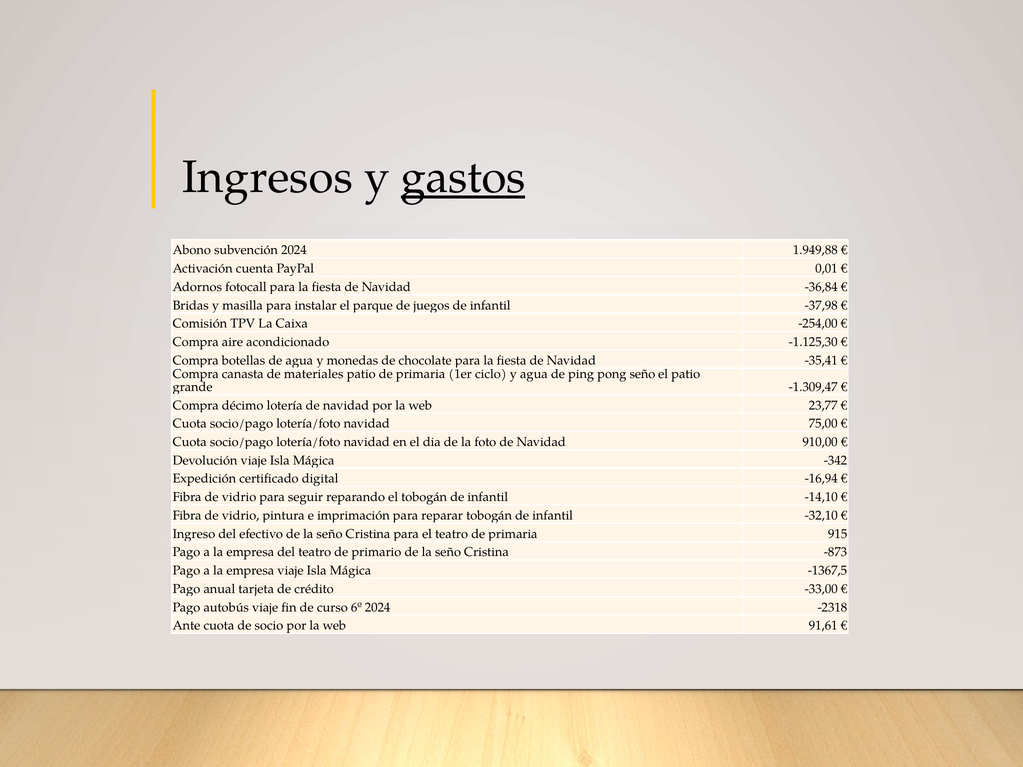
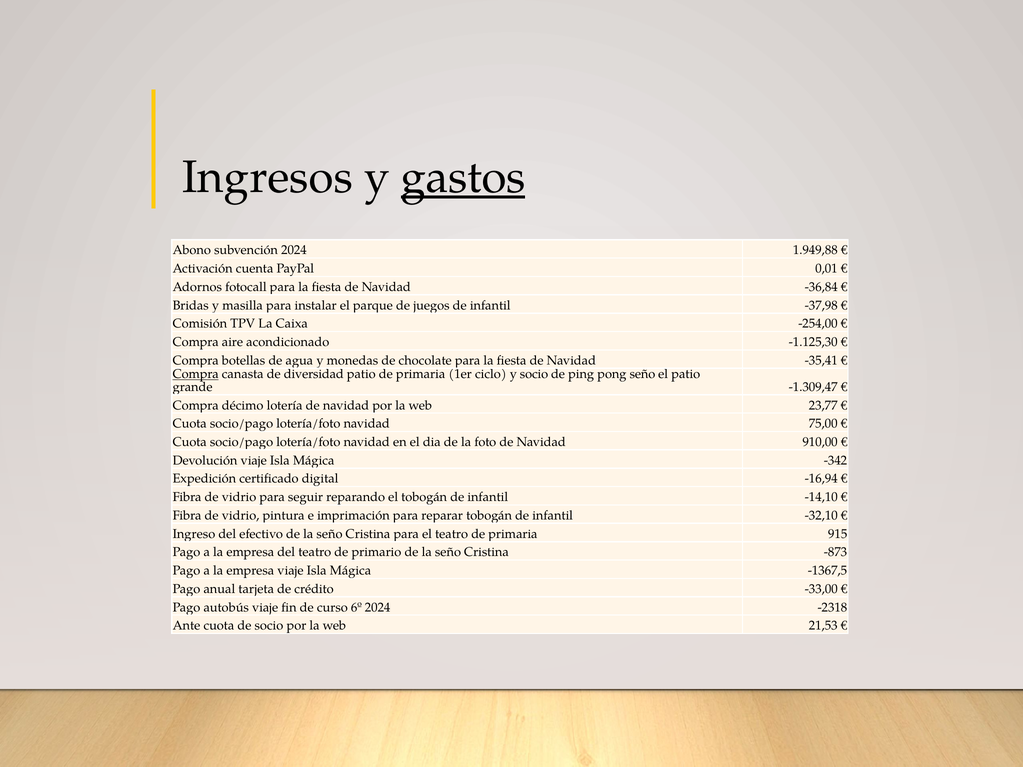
Compra underline: none -> present (196, 374)
materiales: materiales -> diversidad (314, 374)
y agua: agua -> socio (534, 374)
91,61: 91,61 -> 21,53 (823, 626)
